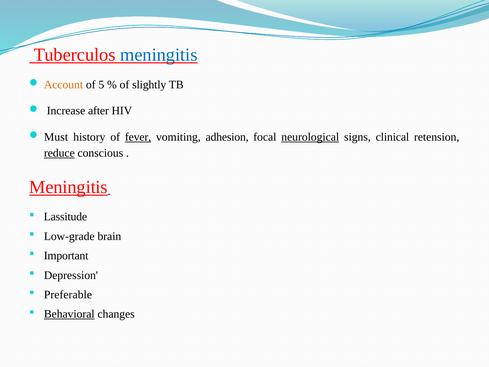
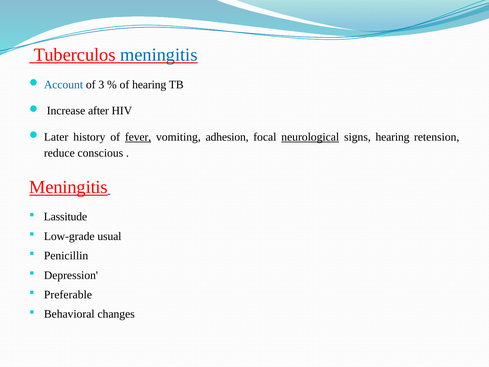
Account colour: orange -> blue (63, 85)
5: 5 -> 3 (101, 85)
of slightly: slightly -> hearing (149, 85)
Must: Must -> Later (56, 137)
signs clinical: clinical -> hearing (392, 137)
reduce underline: present -> none (59, 153)
brain: brain -> usual (109, 236)
Important: Important -> Penicillin (66, 256)
Behavioral underline: present -> none (69, 314)
